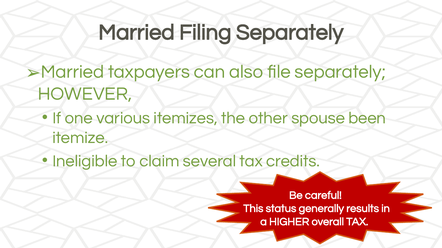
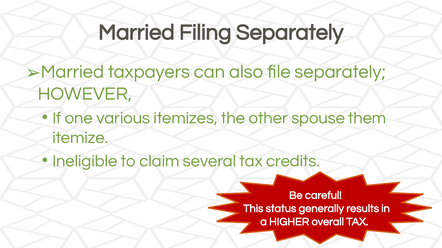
been: been -> them (367, 118)
